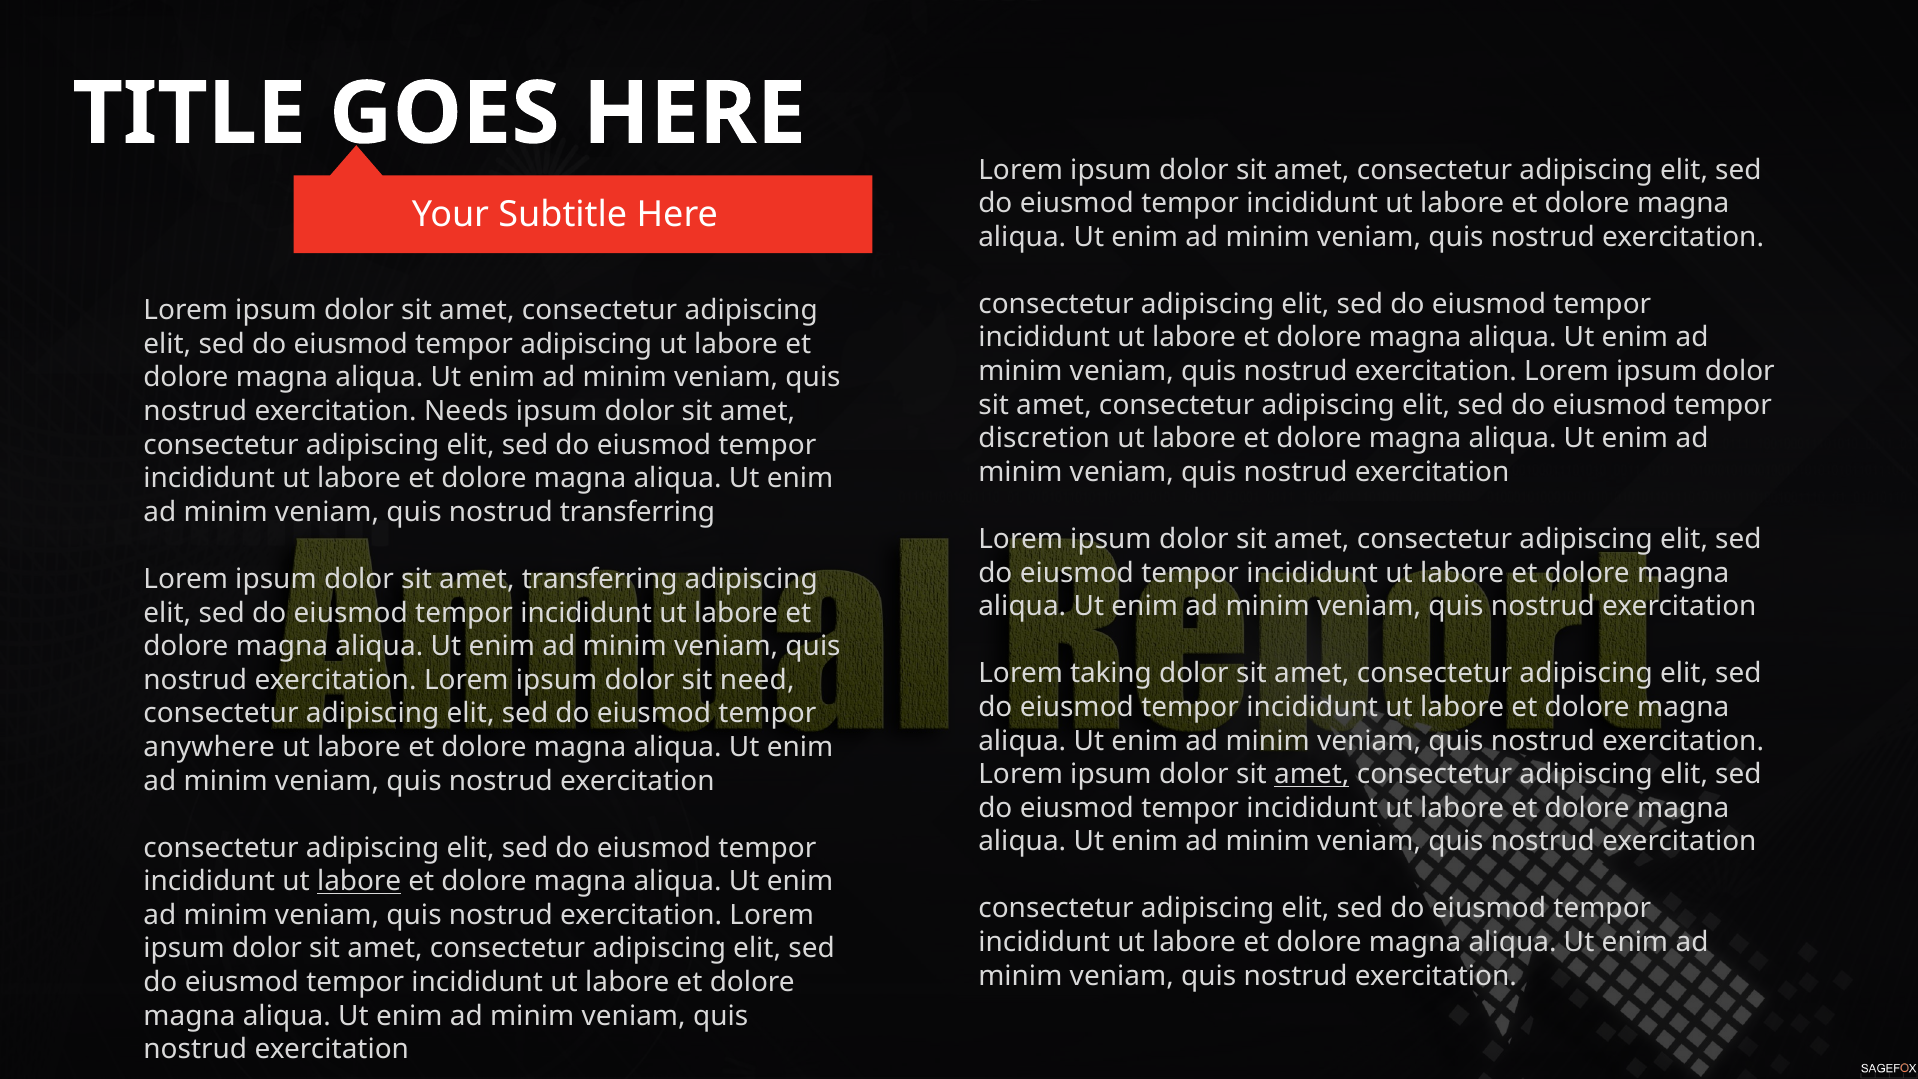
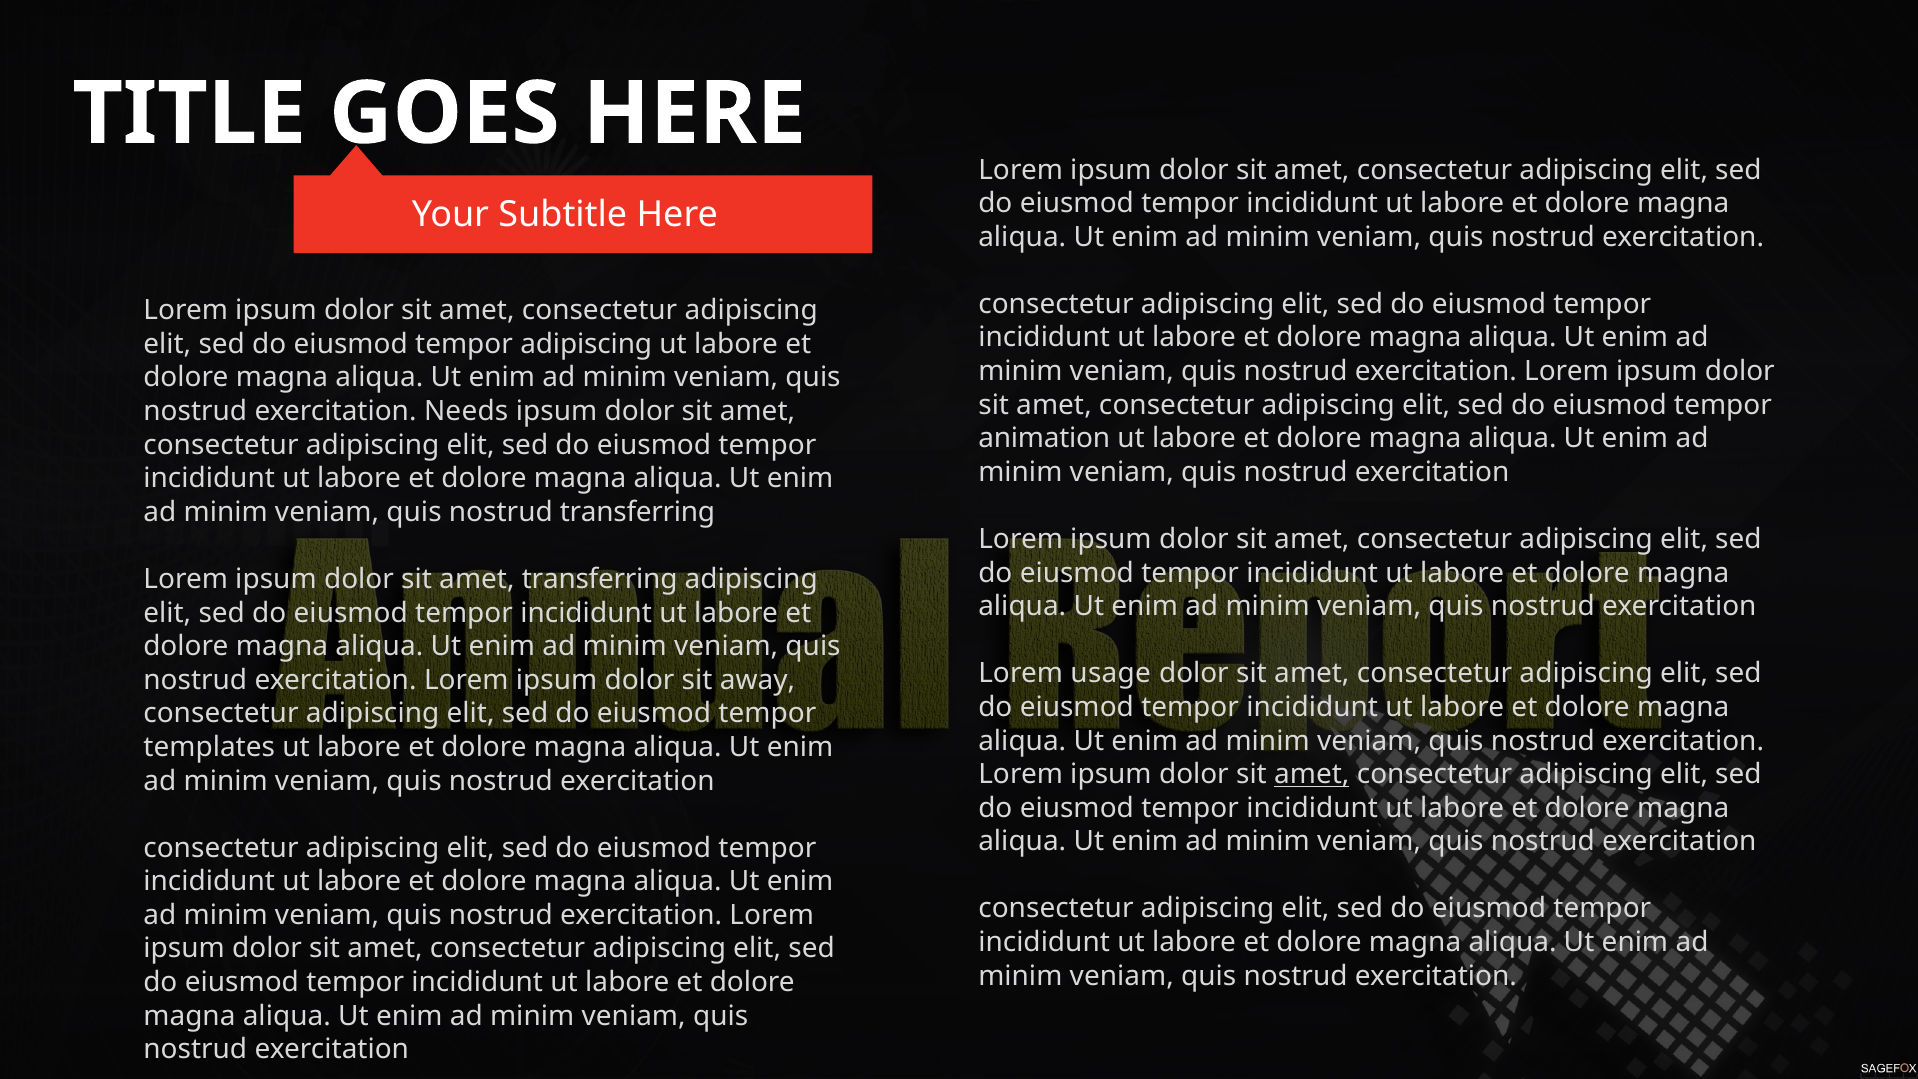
discretion: discretion -> animation (1044, 438)
taking: taking -> usage (1111, 674)
need: need -> away (757, 680)
anywhere: anywhere -> templates (209, 747)
labore underline: present -> none (359, 881)
